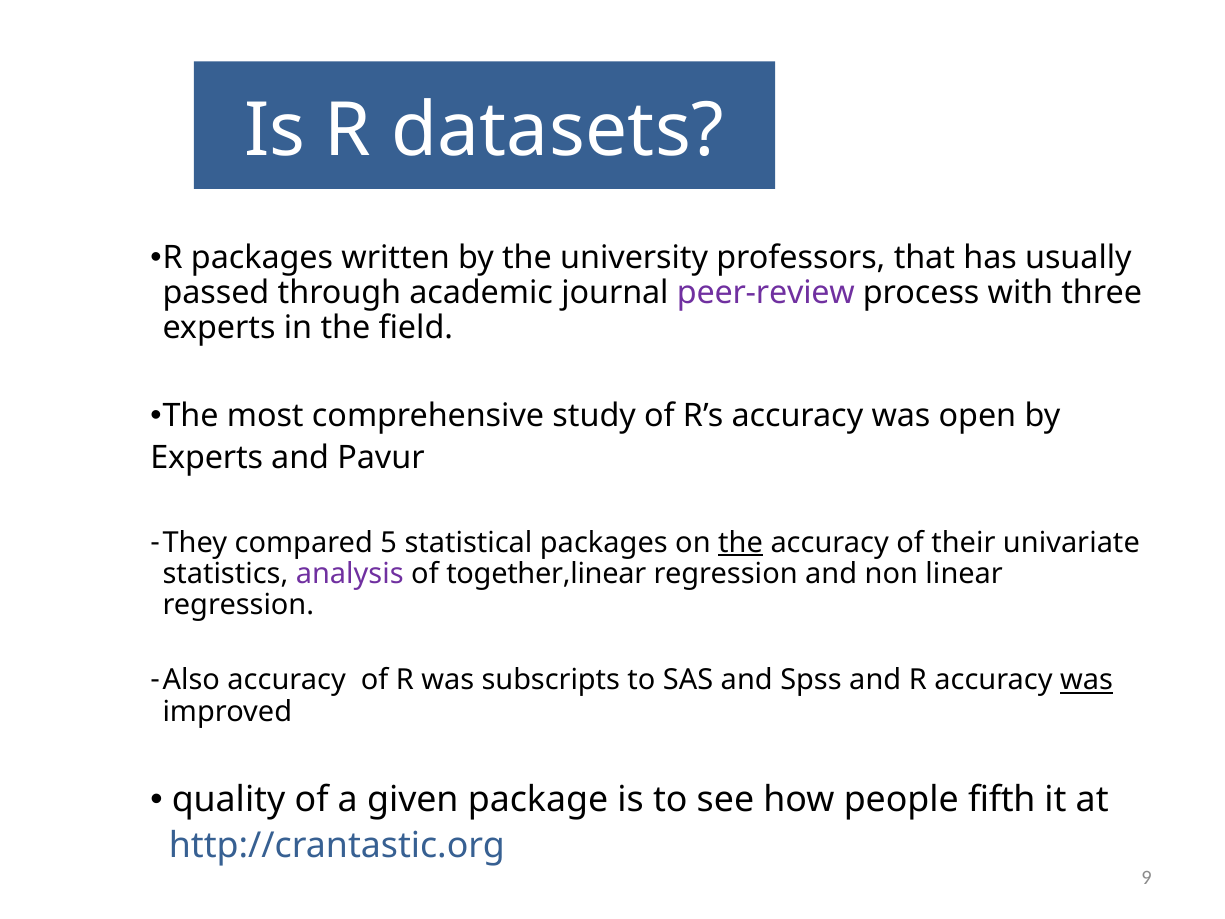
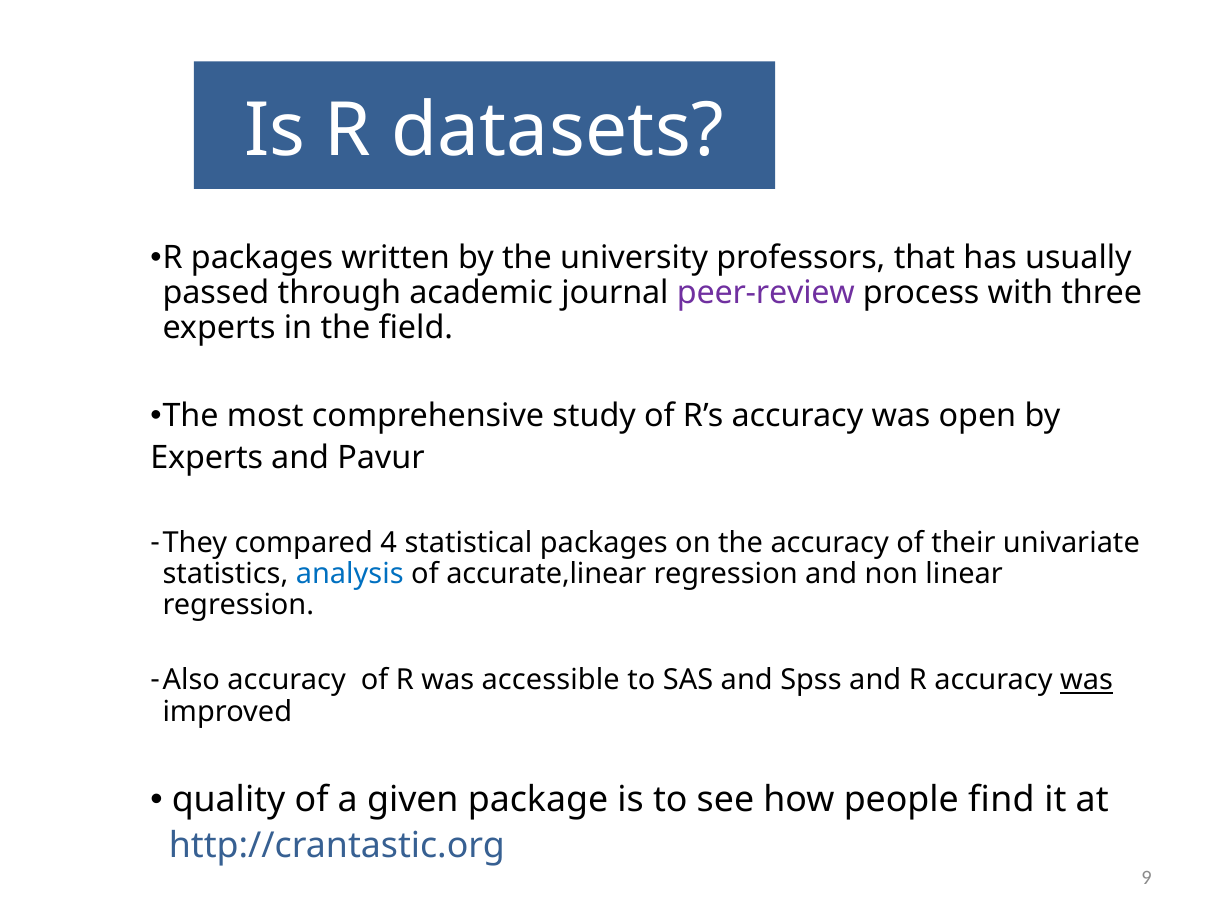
5: 5 -> 4 (389, 543)
the underline: present -> none (741, 543)
analysis colour: purple -> blue (350, 574)
together,linear: together,linear -> accurate,linear (546, 574)
subscripts: subscripts -> accessible (551, 680)
fifth: fifth -> find (1001, 800)
